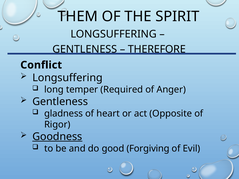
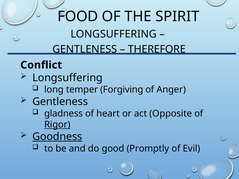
THEM: THEM -> FOOD (78, 16)
Required: Required -> Forgiving (122, 90)
Rigor underline: none -> present (57, 125)
Forgiving: Forgiving -> Promptly (148, 149)
